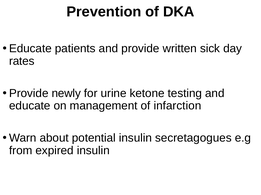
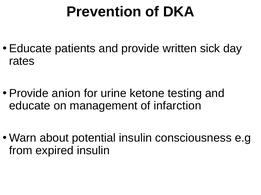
newly: newly -> anion (66, 94)
secretagogues: secretagogues -> consciousness (193, 138)
